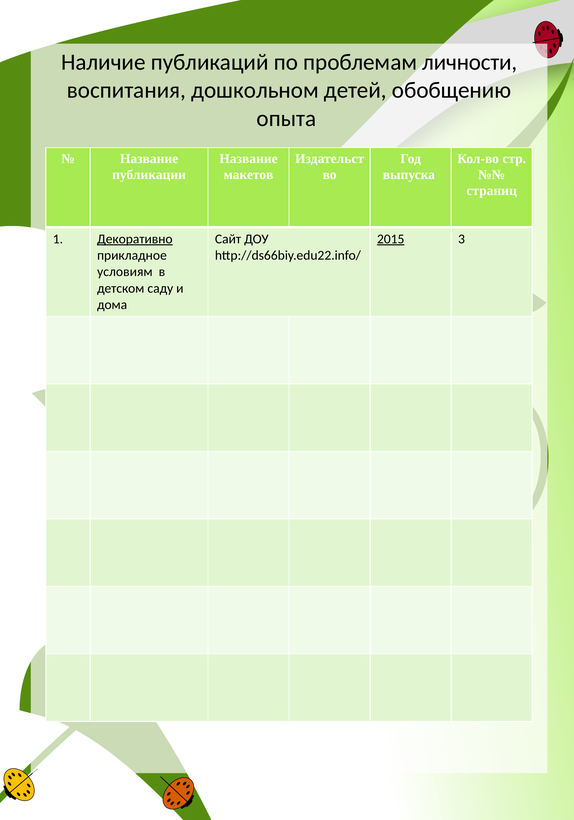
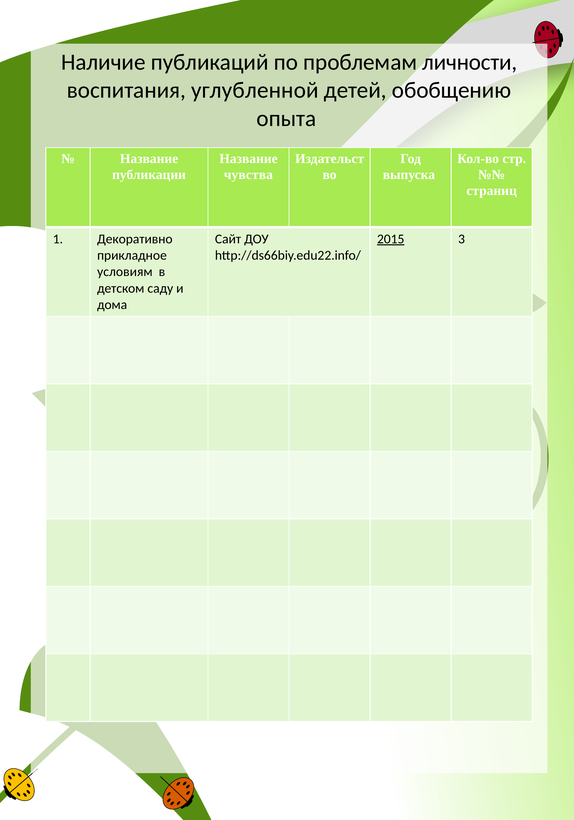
дошкольном: дошкольном -> углубленной (255, 90)
макетов: макетов -> чувства (248, 175)
Декоративно underline: present -> none (135, 239)
